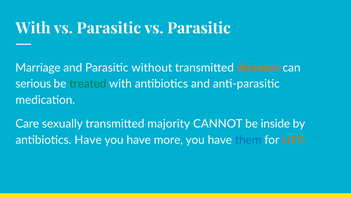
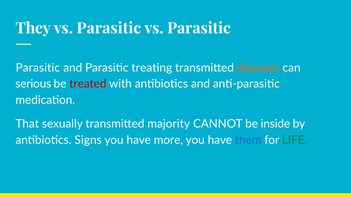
With: With -> They (33, 28)
Marriage: Marriage -> Parasitic (38, 68)
without: without -> treating (152, 68)
treated colour: green -> red (88, 84)
Care: Care -> That (27, 124)
antibiotics Have: Have -> Signs (88, 140)
LIFE colour: orange -> green (295, 140)
